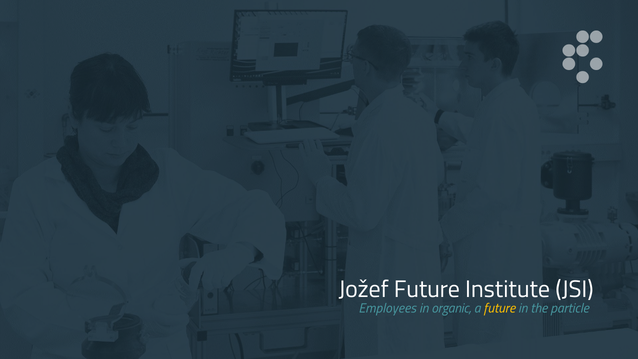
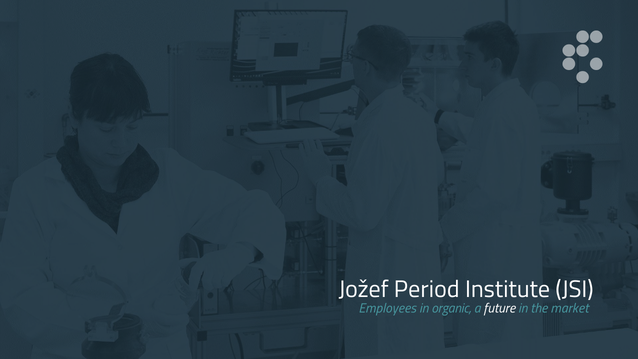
Jožef Future: Future -> Period (427, 289)
future colour: yellow -> white (499, 308)
particle: particle -> market (570, 308)
